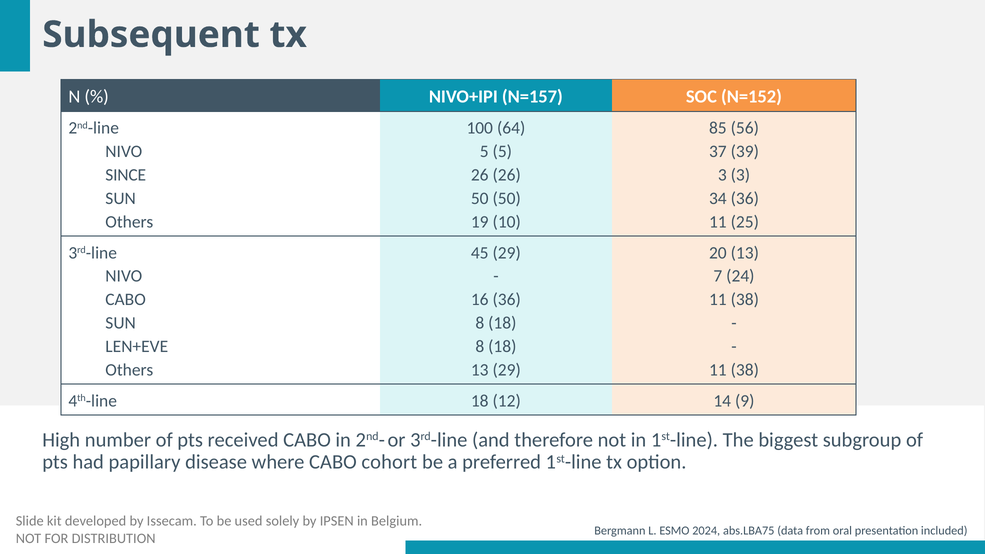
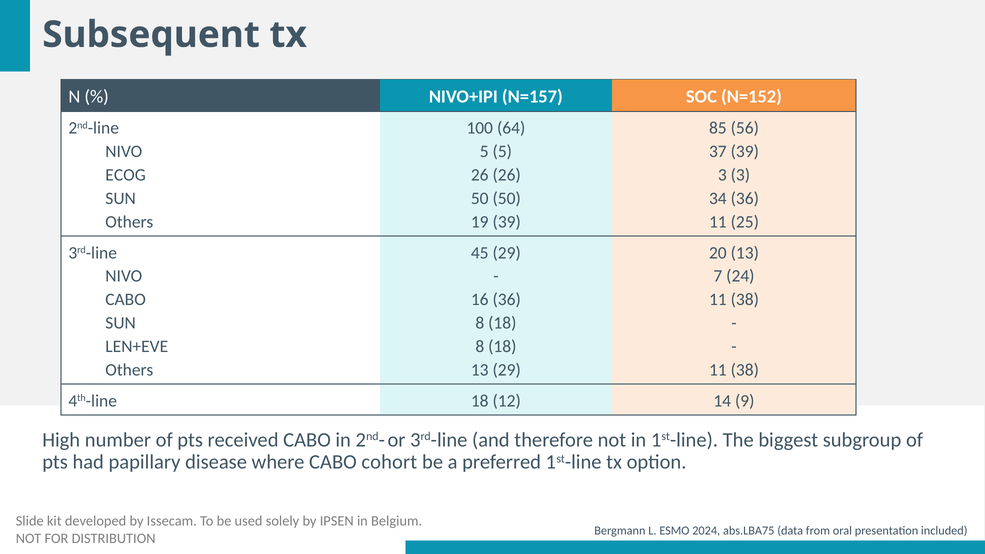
SINCE: SINCE -> ECOG (126, 175)
19 10: 10 -> 39 (507, 222)
